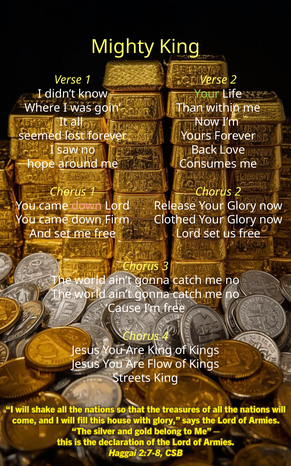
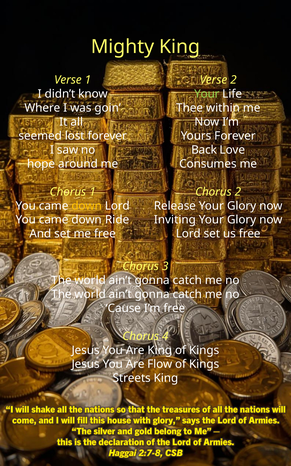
Than: Than -> Thee (190, 108)
down colour: pink -> yellow (87, 206)
Firm: Firm -> Ride (117, 220)
Clothed: Clothed -> Inviting (175, 220)
